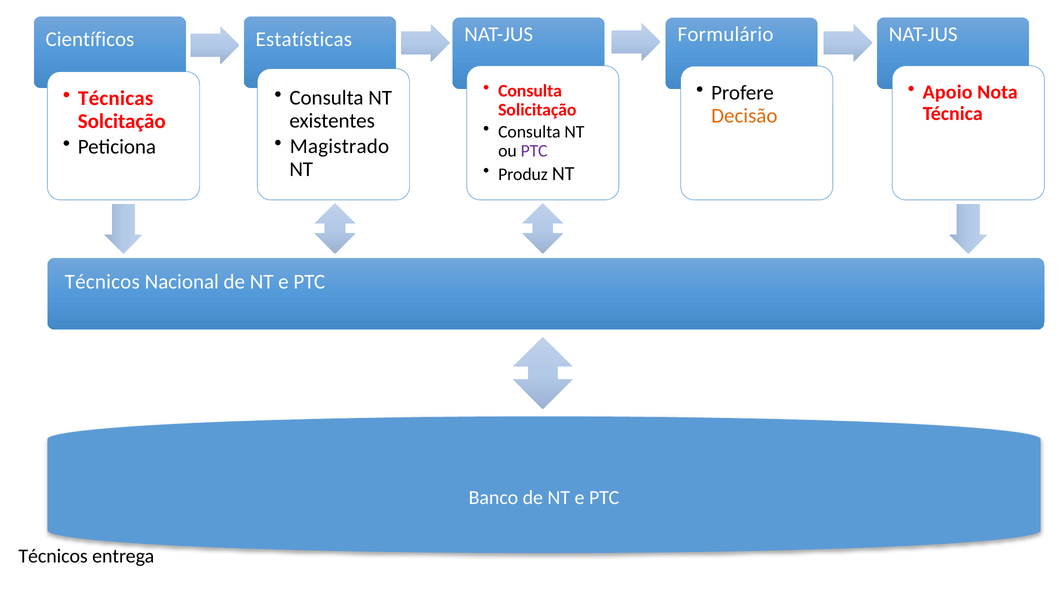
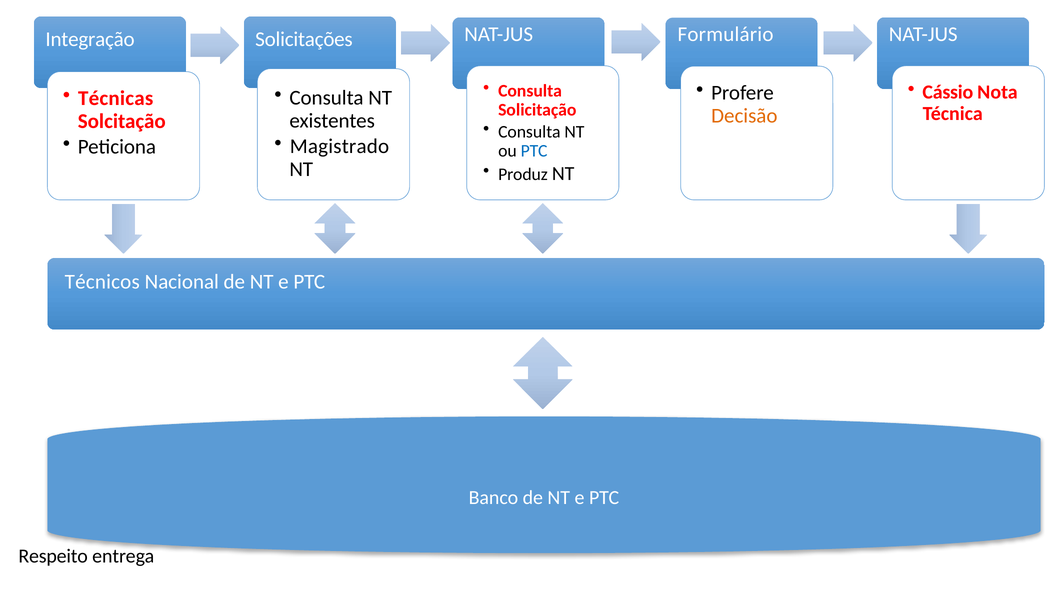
Científicos: Científicos -> Integração (90, 39)
Estatísticas: Estatísticas -> Solicitações (304, 39)
Apoio: Apoio -> Cássio (948, 92)
PTC colour: purple -> blue (534, 151)
Técnicos: Técnicos -> Respeito (53, 556)
